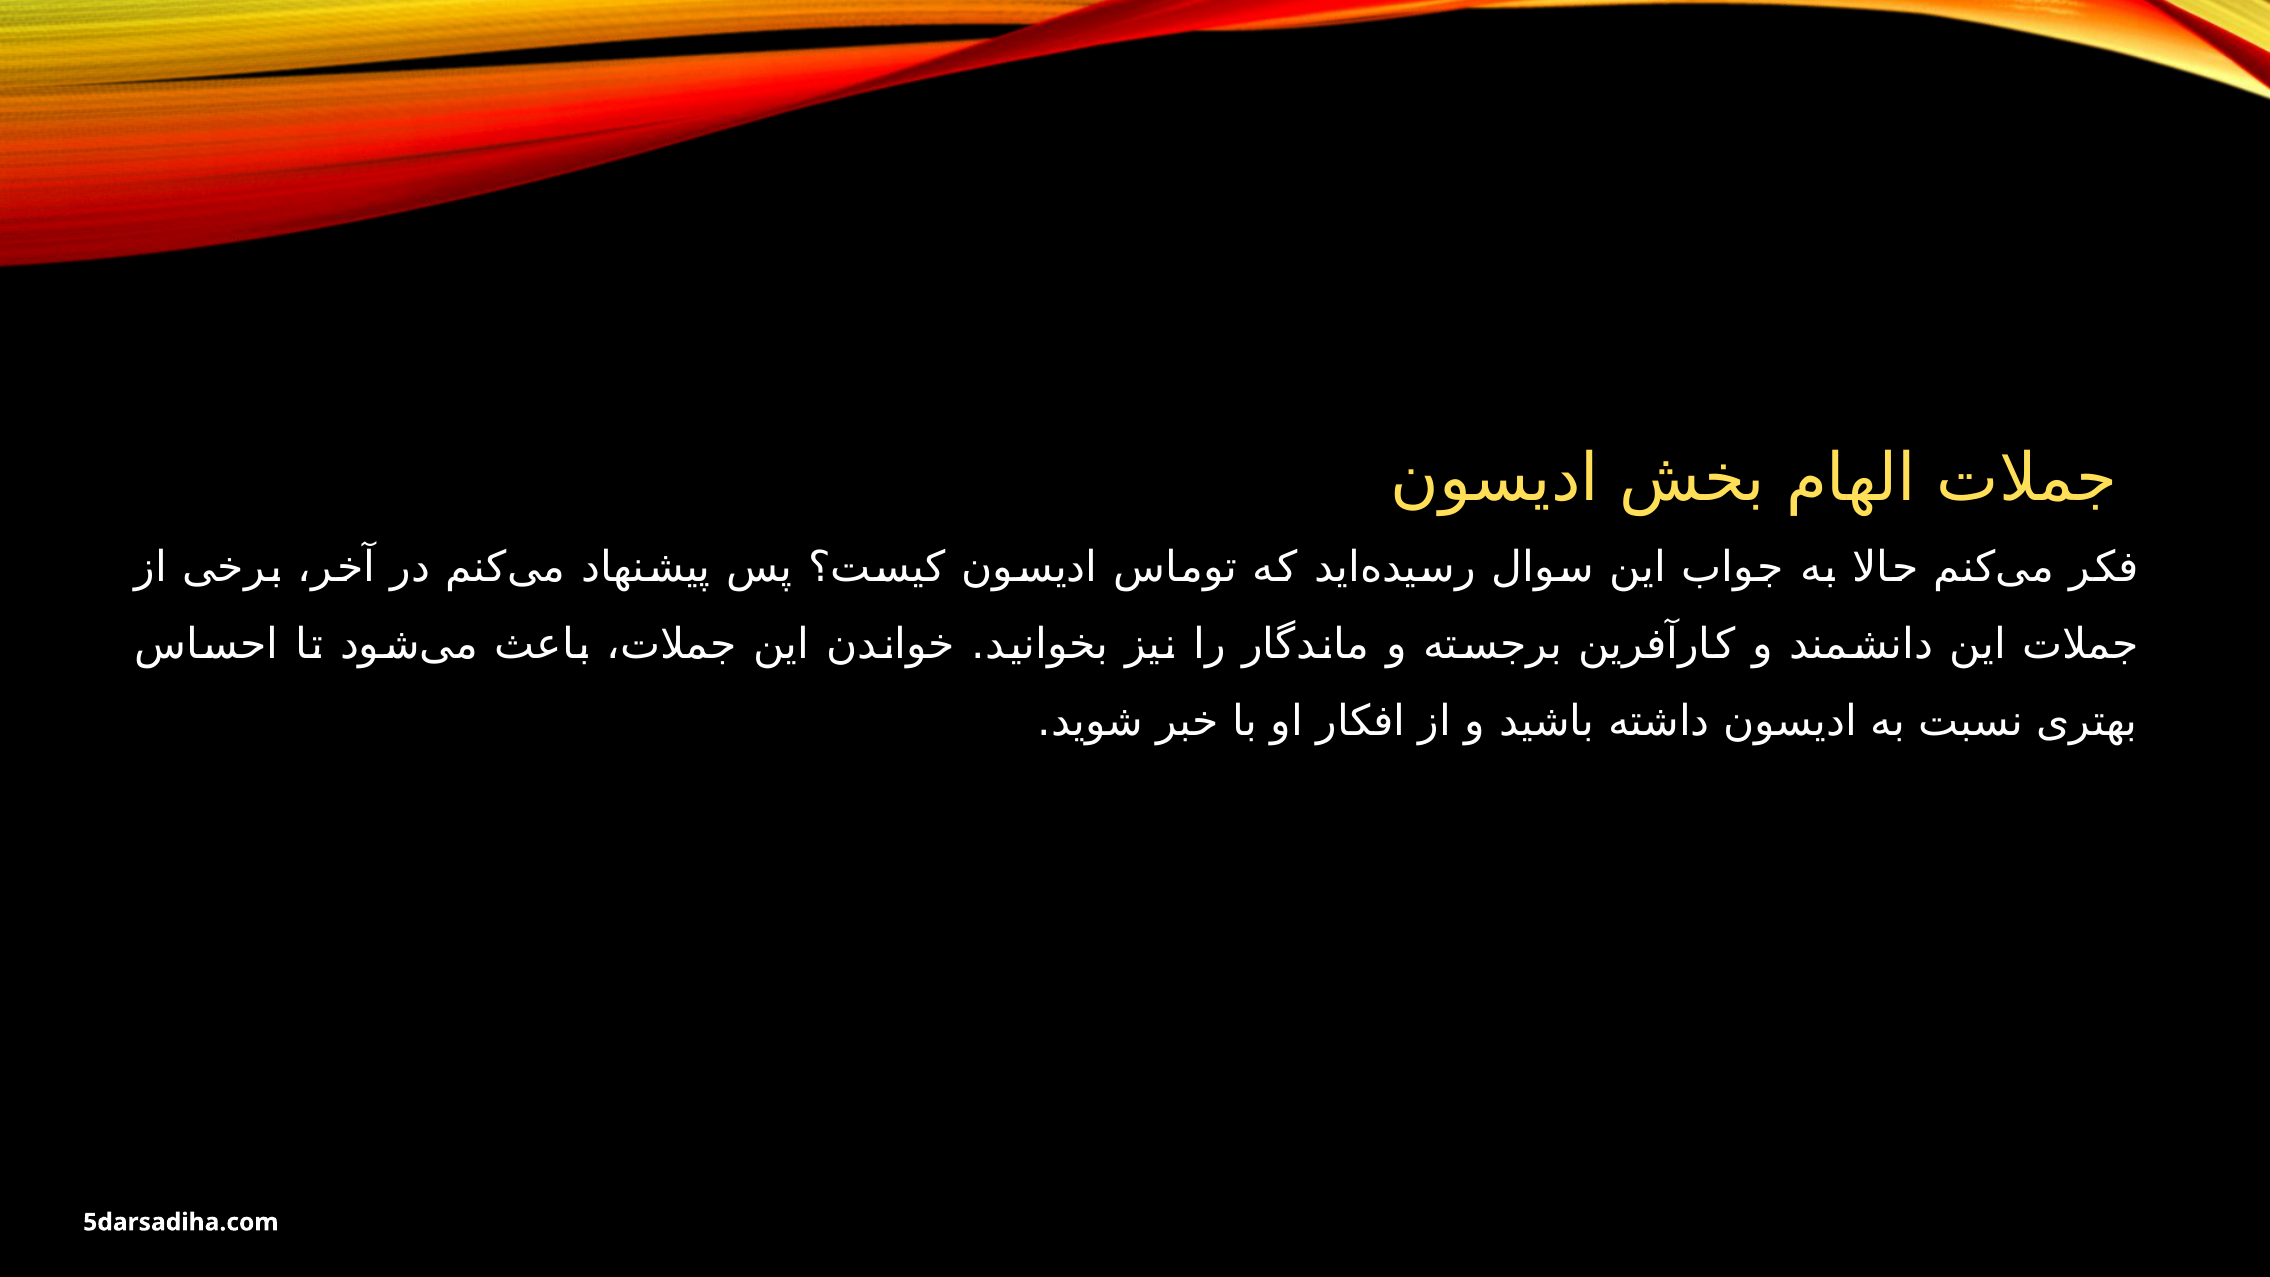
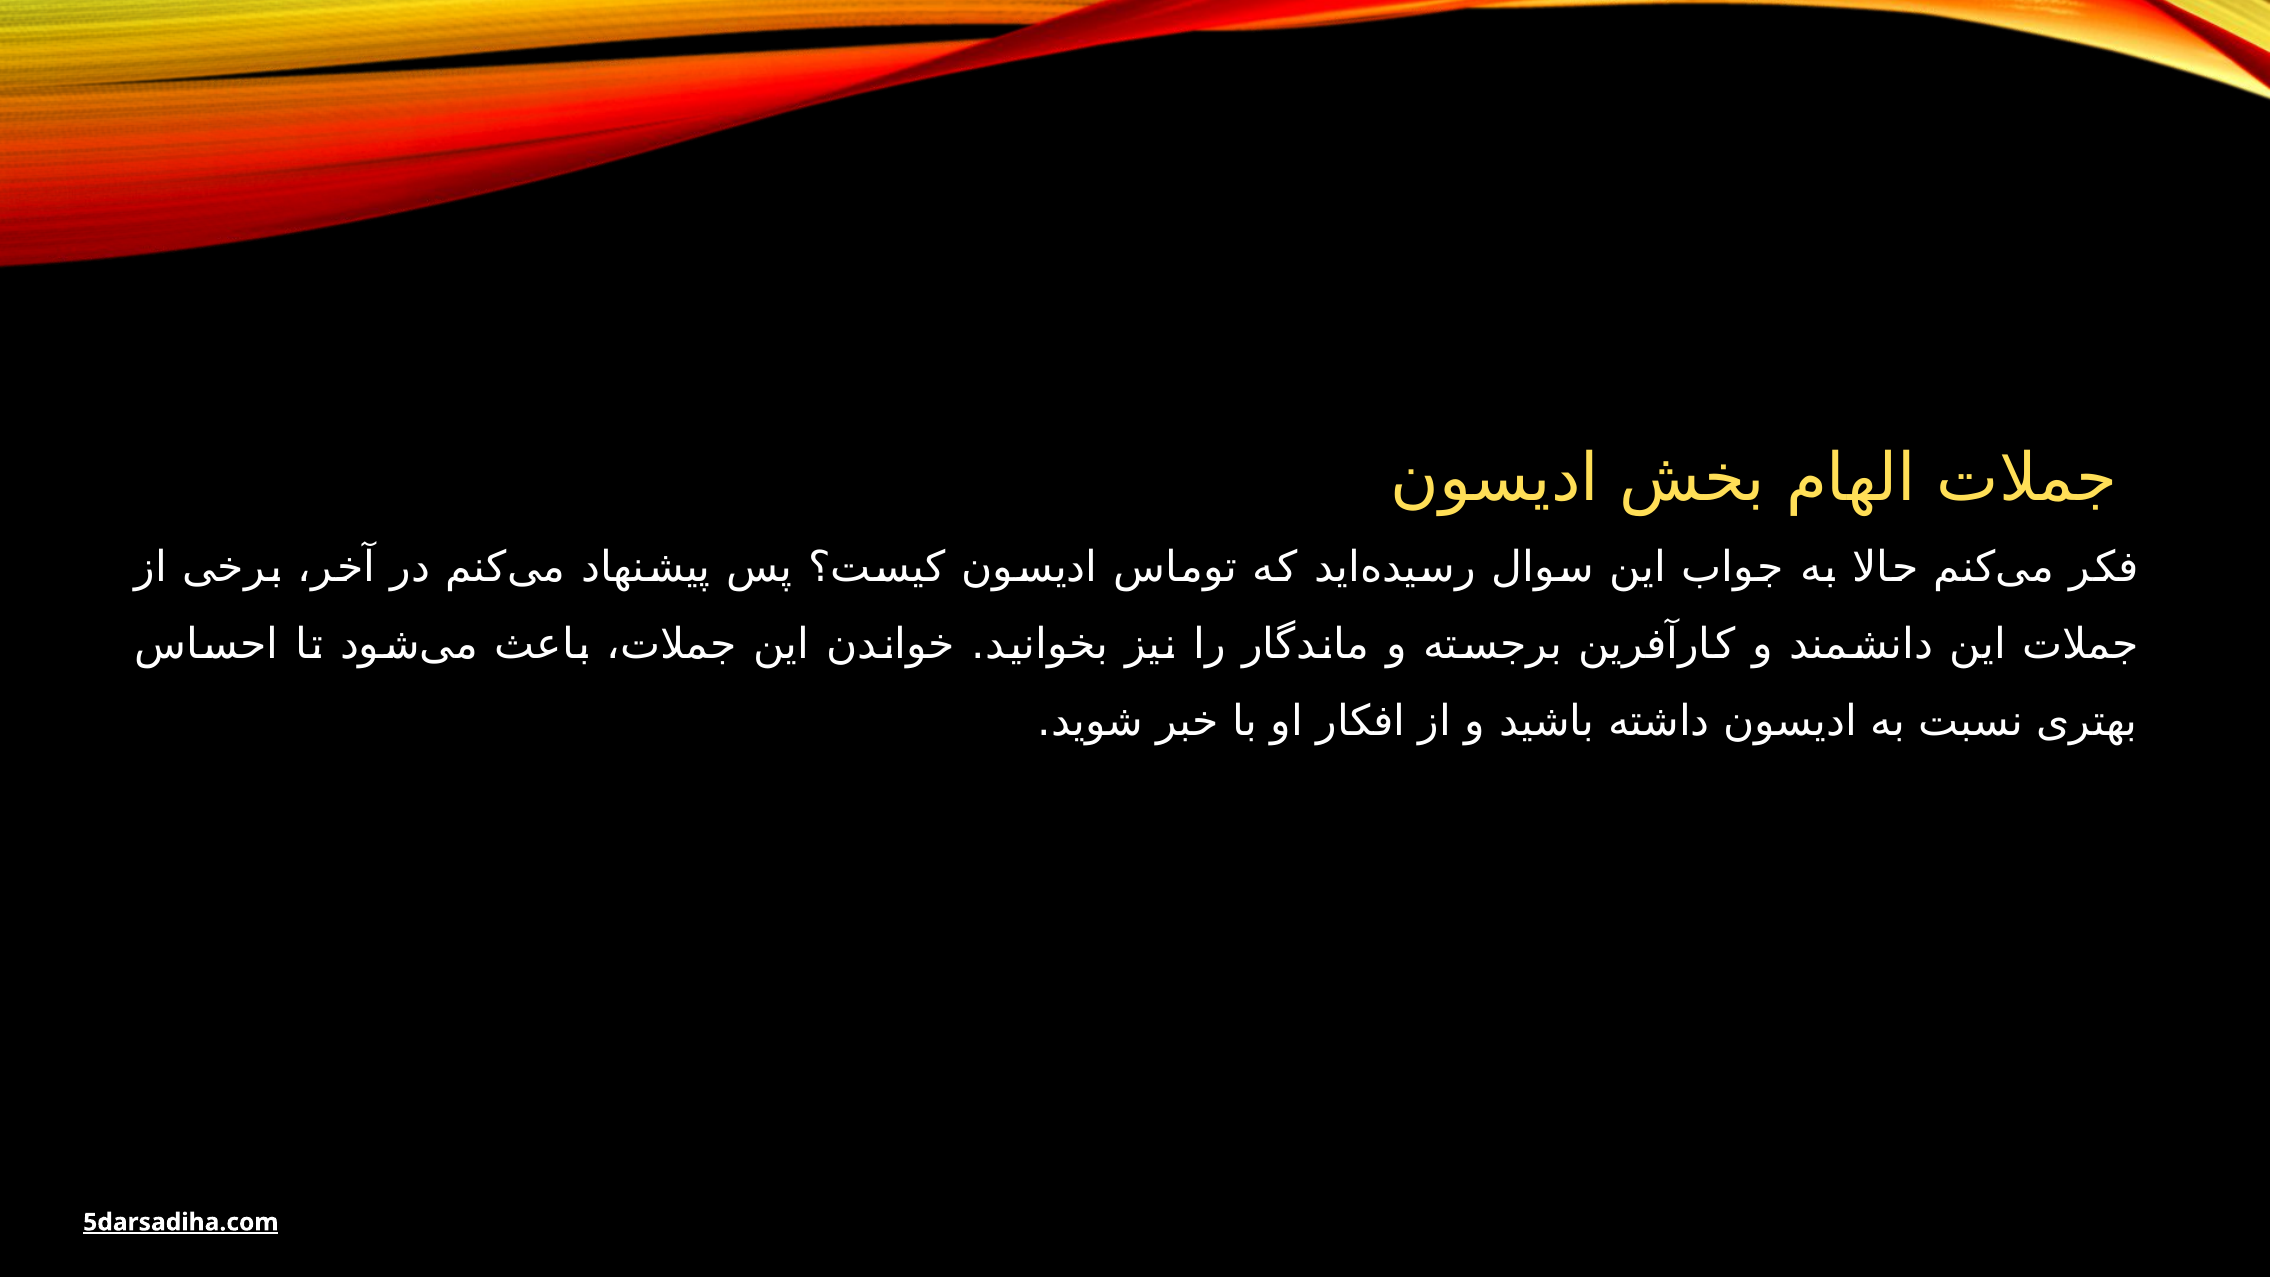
5darsadiha.com underline: none -> present (181, 1222)
